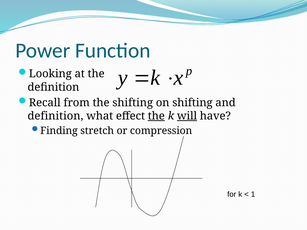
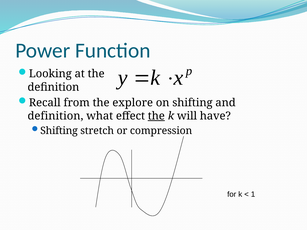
the shifting: shifting -> explore (133, 103)
will underline: present -> none (187, 116)
Finding: Finding -> Shifting (59, 131)
